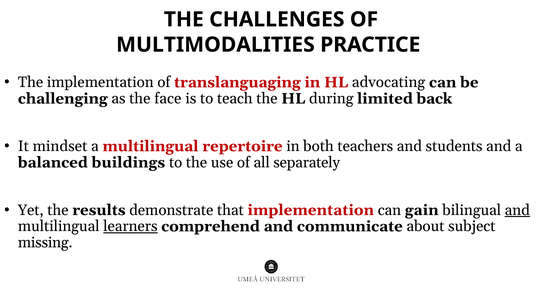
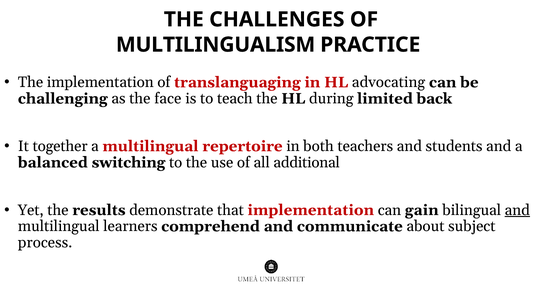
MULTIMODALITIES: MULTIMODALITIES -> MULTILINGUALISM (216, 45)
mindset: mindset -> together (60, 146)
buildings: buildings -> switching (128, 162)
separately: separately -> additional (307, 162)
learners underline: present -> none (130, 226)
missing: missing -> process (45, 243)
